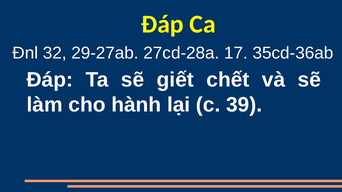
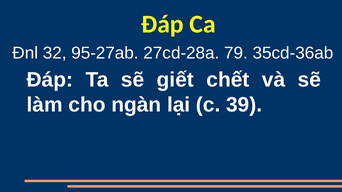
29-27ab: 29-27ab -> 95-27ab (105, 53)
17: 17 -> 79 (236, 53)
hành: hành -> ngàn (136, 105)
